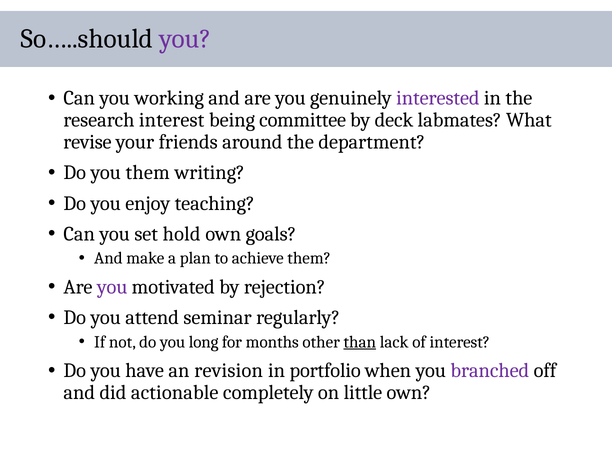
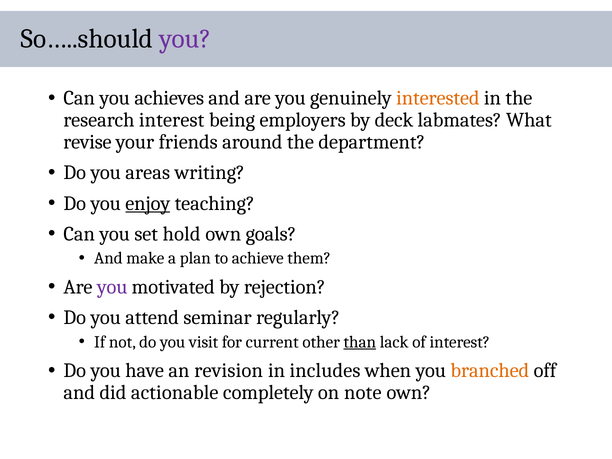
working: working -> achieves (169, 98)
interested colour: purple -> orange (438, 98)
committee: committee -> employers (303, 120)
you them: them -> areas (148, 173)
enjoy underline: none -> present (148, 203)
long: long -> visit (204, 342)
months: months -> current (272, 342)
portfolio: portfolio -> includes (325, 371)
branched colour: purple -> orange (490, 371)
little: little -> note (363, 393)
